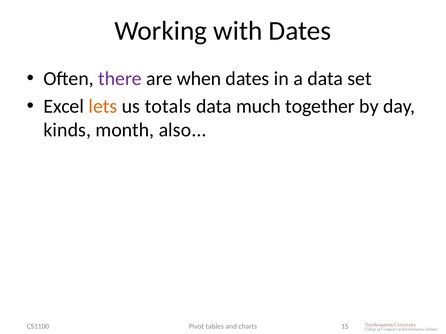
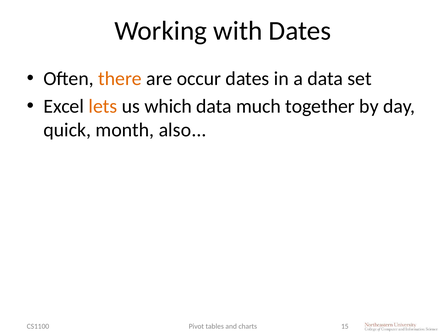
there colour: purple -> orange (120, 79)
when: when -> occur (199, 79)
totals: totals -> which (168, 106)
kinds: kinds -> quick (67, 130)
